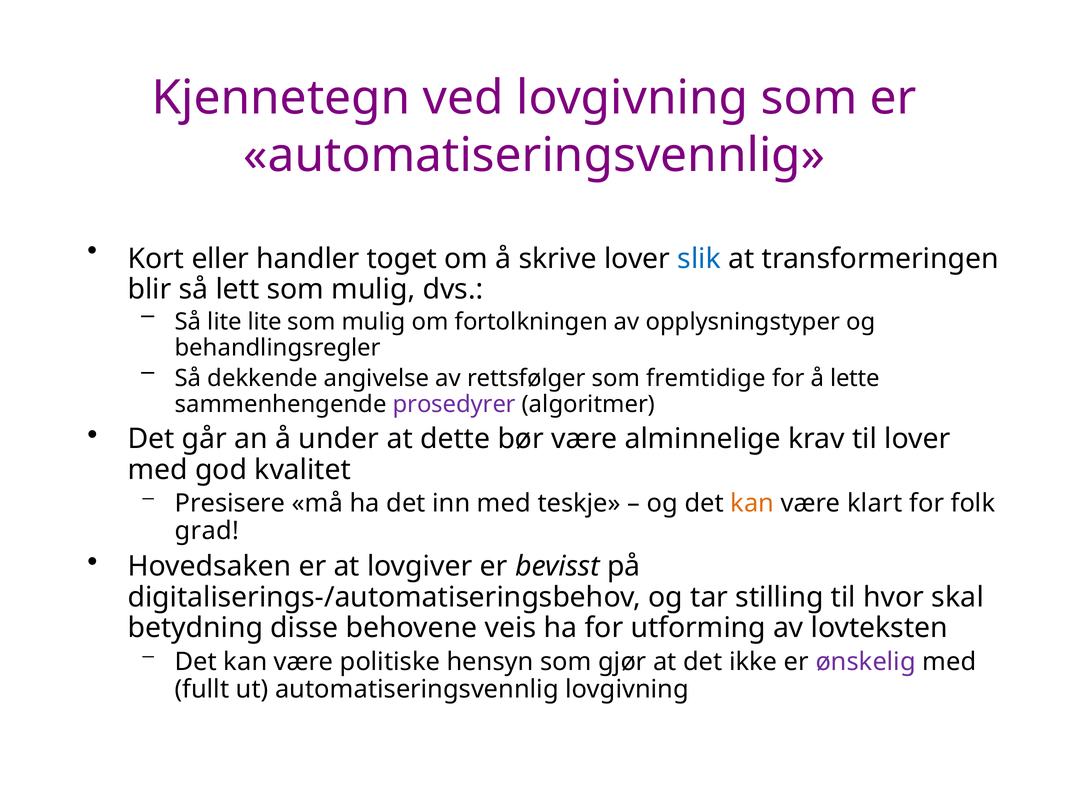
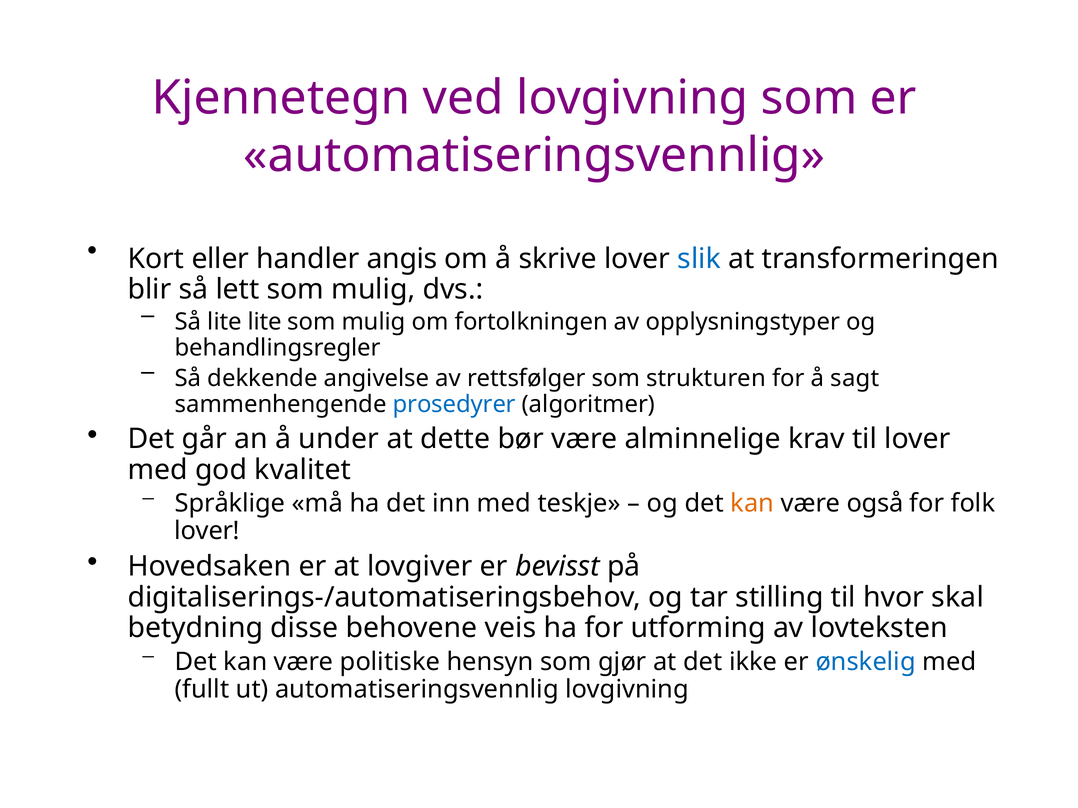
toget: toget -> angis (402, 259)
fremtidige: fremtidige -> strukturen (706, 379)
lette: lette -> sagt (855, 379)
prosedyrer colour: purple -> blue (454, 405)
Presisere: Presisere -> Språklige (230, 504)
klart: klart -> også (875, 504)
grad: grad -> lover (207, 531)
ønskelig colour: purple -> blue (866, 662)
